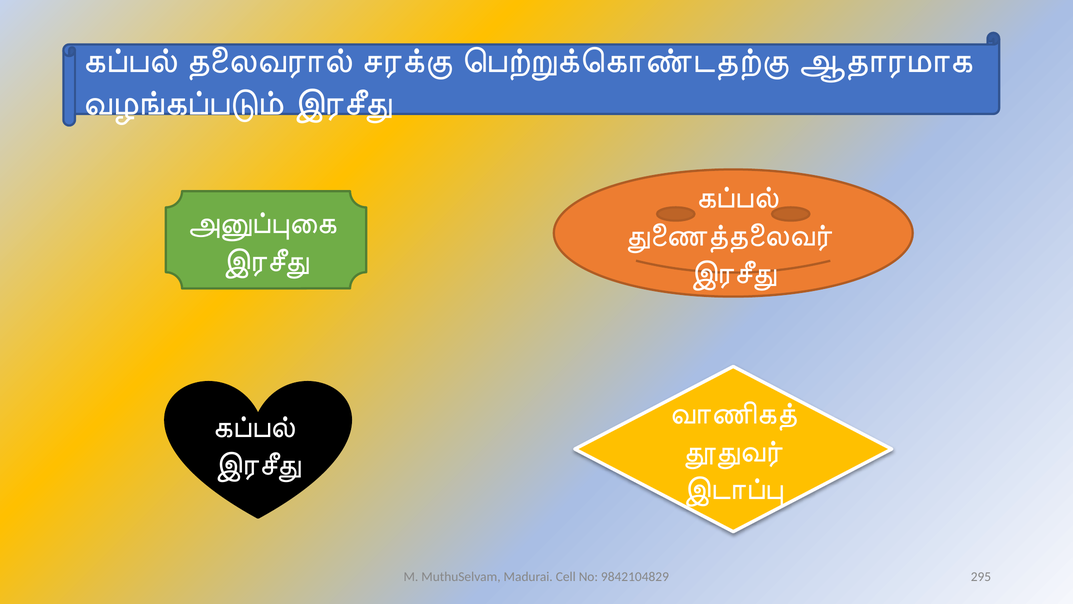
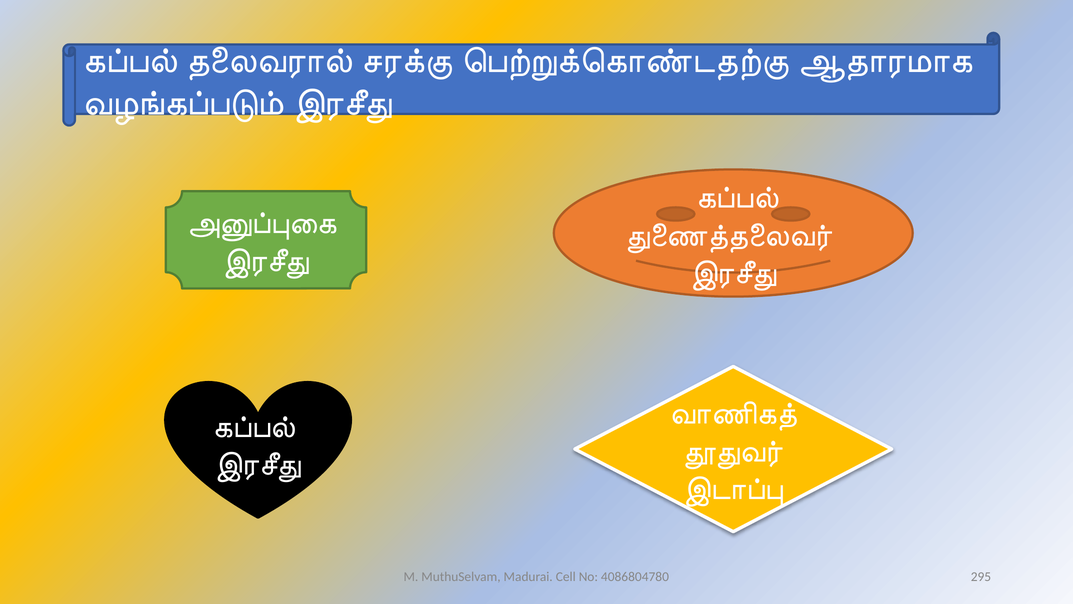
9842104829: 9842104829 -> 4086804780 (635, 576)
